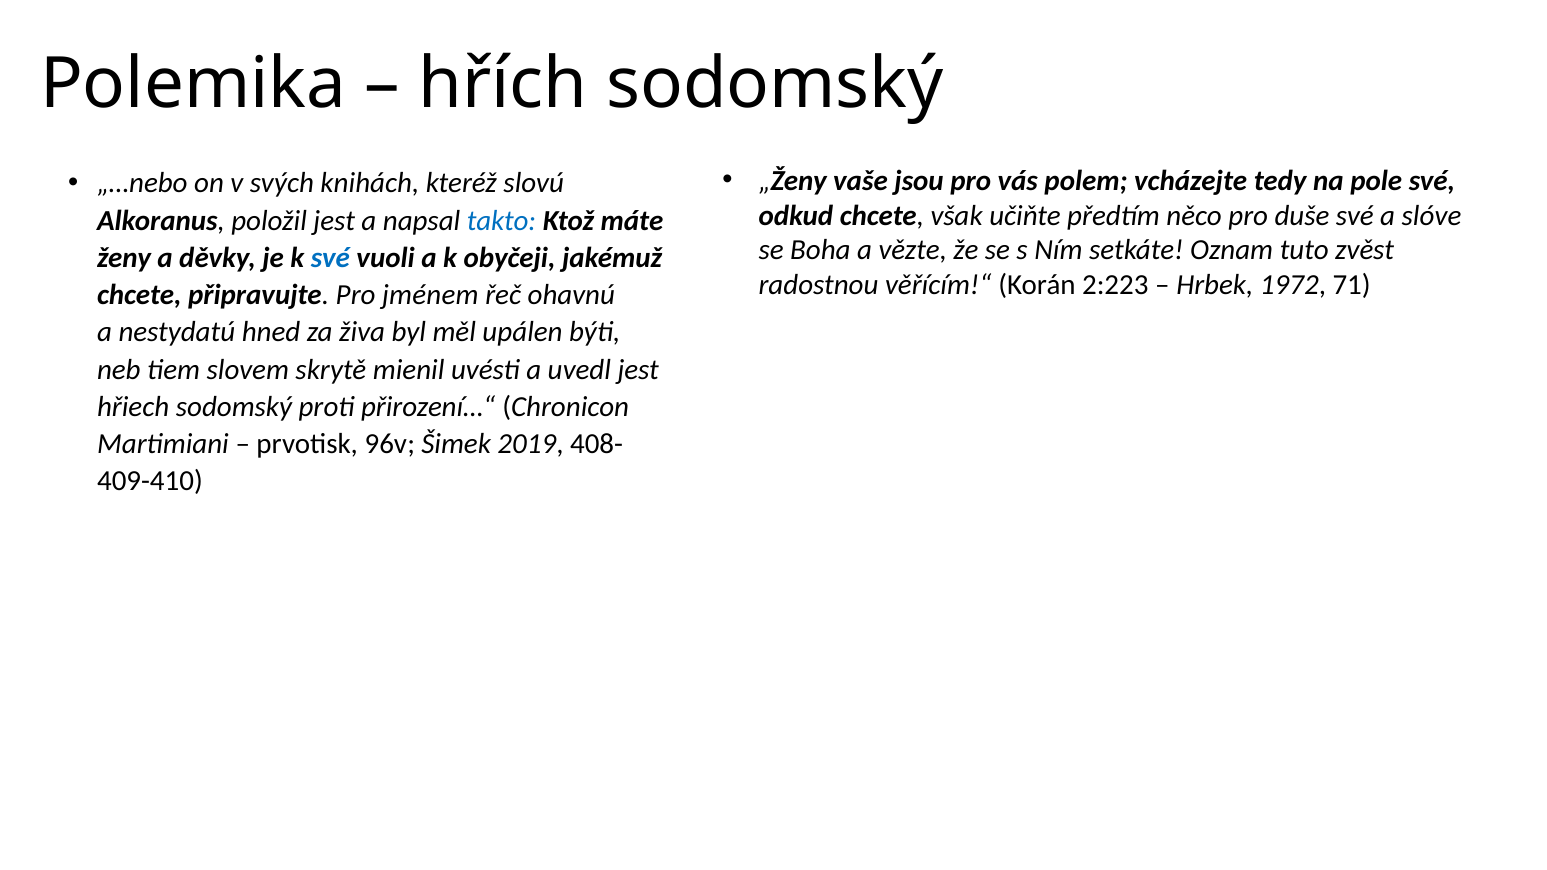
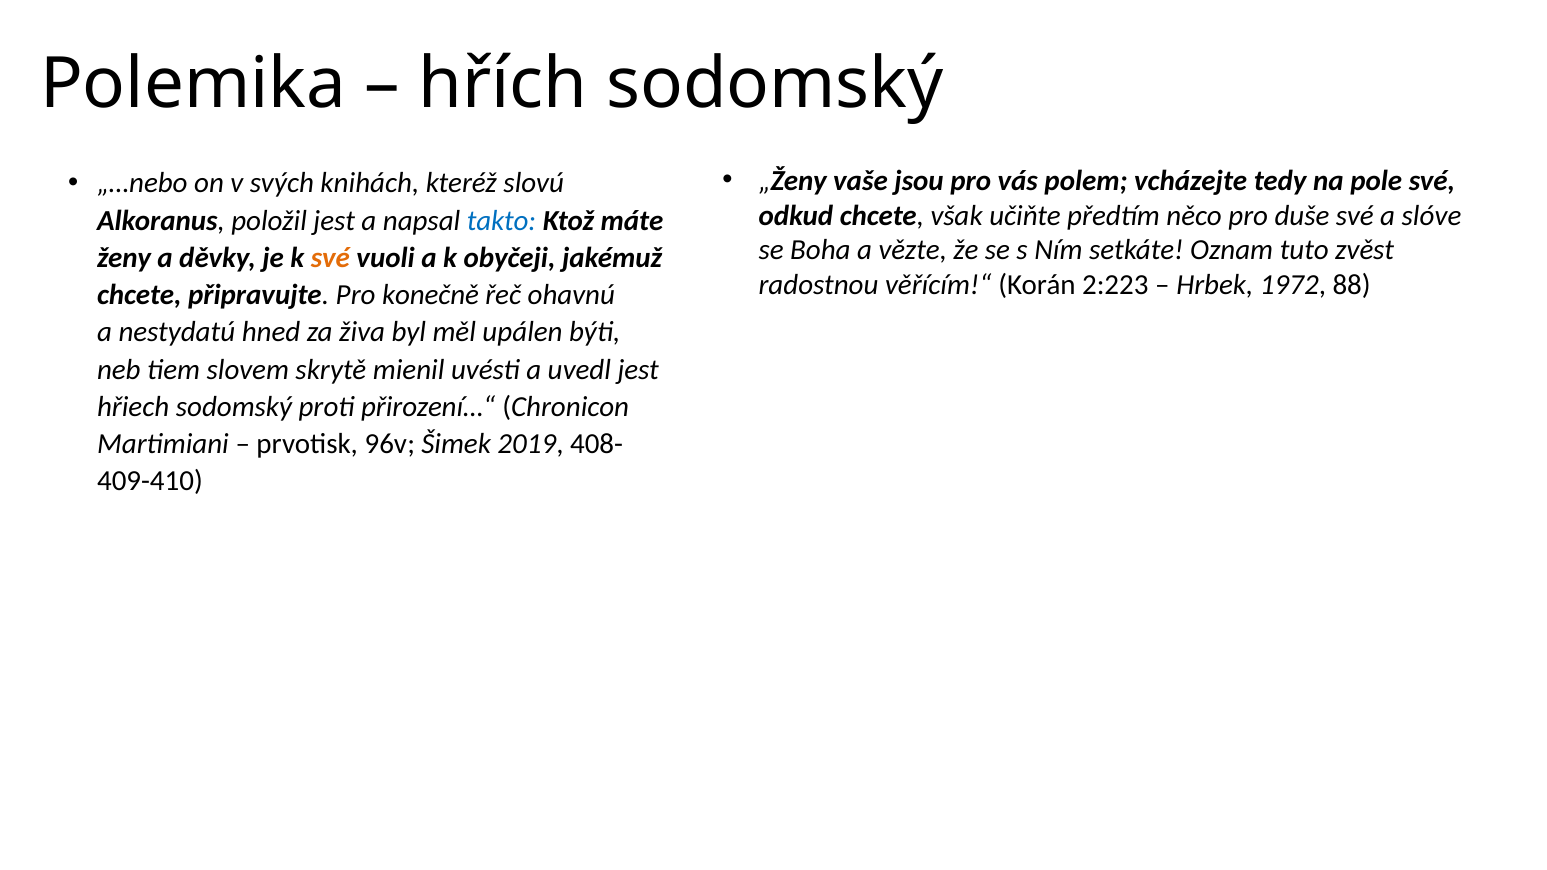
své colour: blue -> orange (330, 258)
71: 71 -> 88 (1352, 285)
jménem: jménem -> konečně (431, 295)
